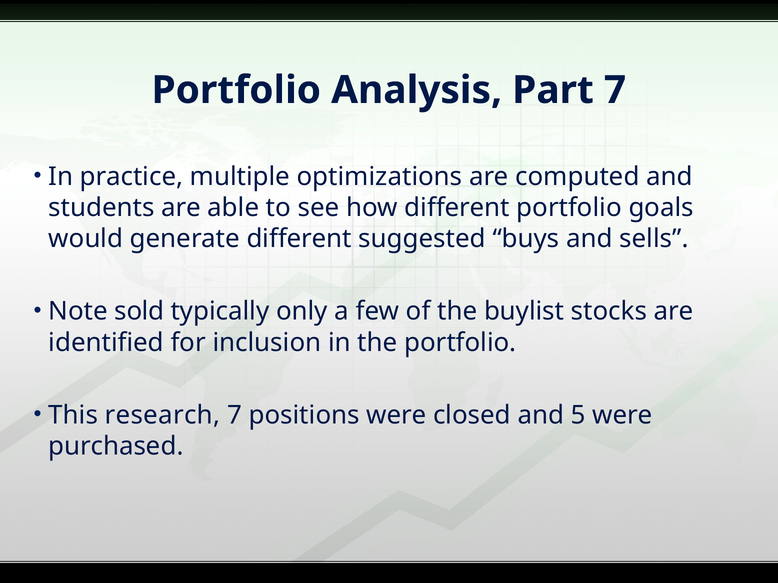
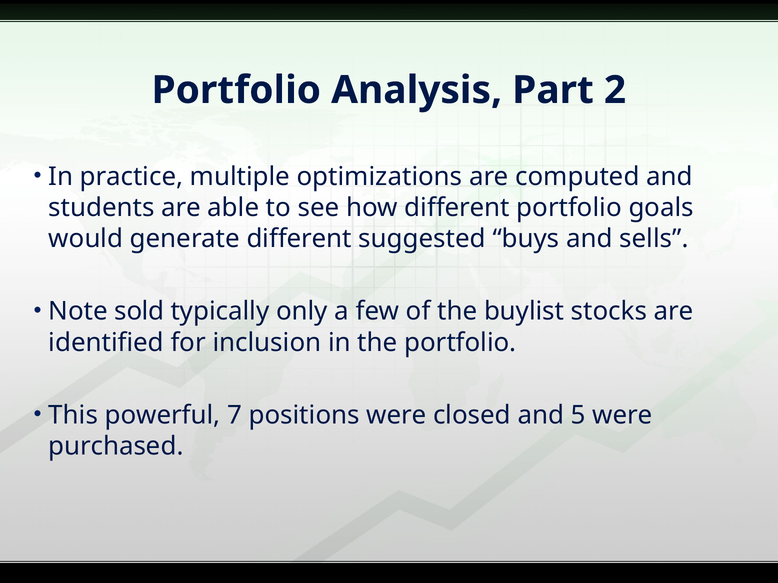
Part 7: 7 -> 2 (615, 90)
research: research -> powerful (163, 415)
